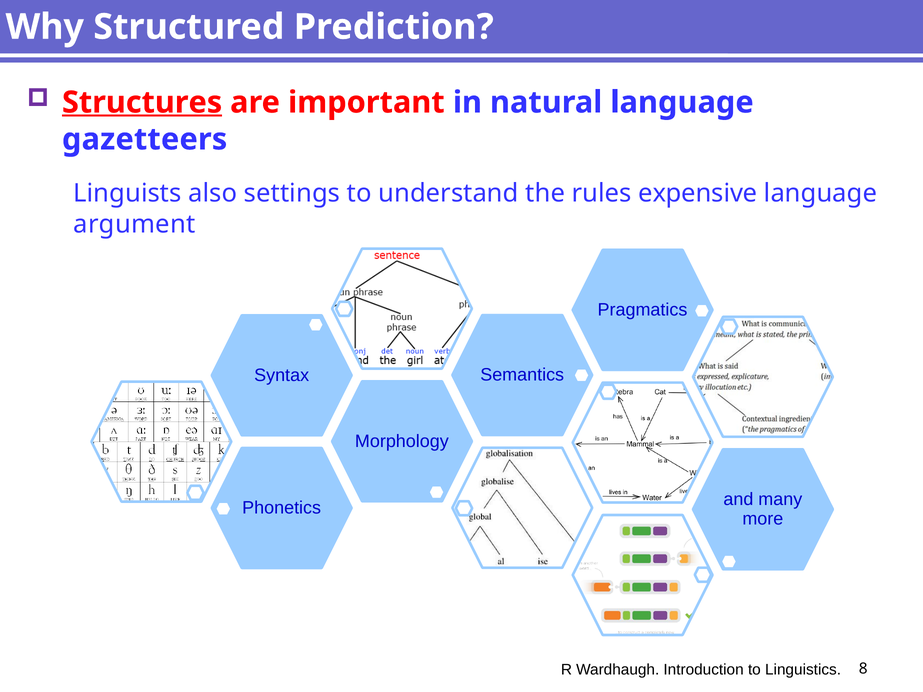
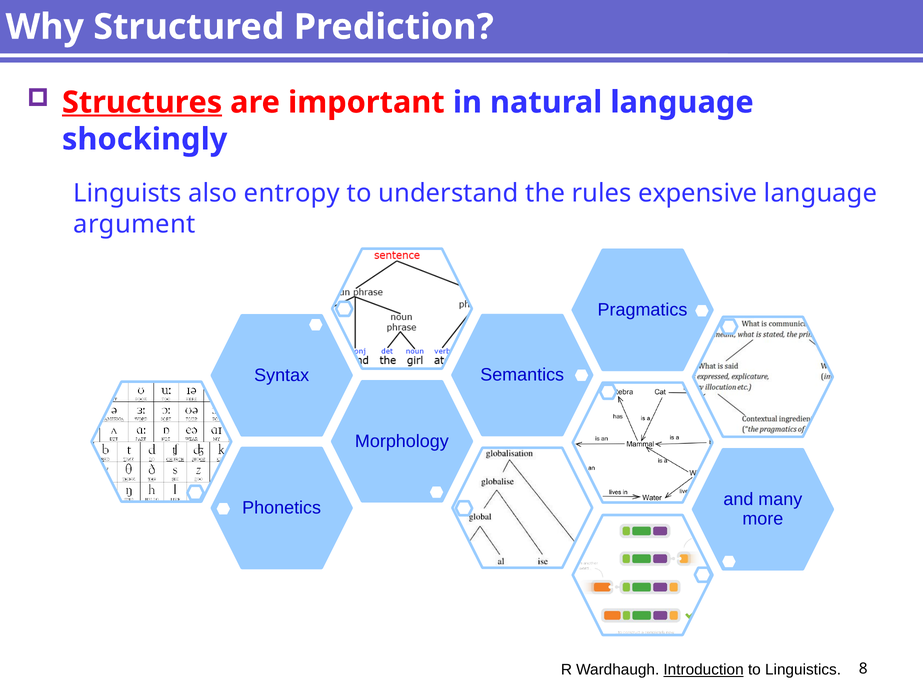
gazetteers: gazetteers -> shockingly (145, 139)
settings: settings -> entropy (292, 193)
Introduction underline: none -> present (704, 670)
